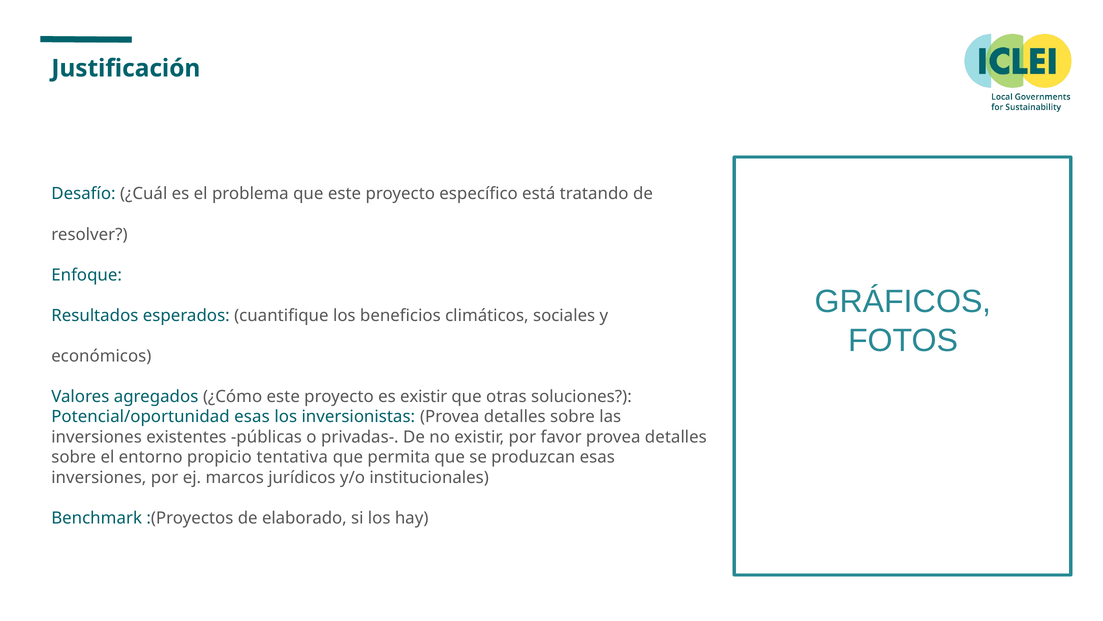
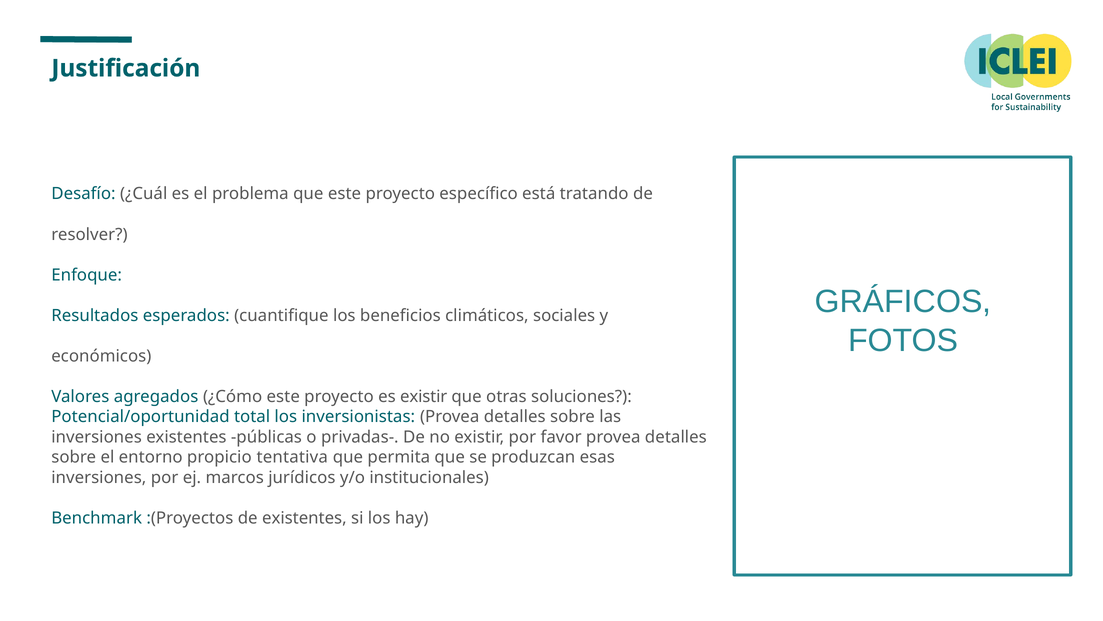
Potencial/oportunidad esas: esas -> total (252, 416)
de elaborado: elaborado -> existentes (304, 518)
